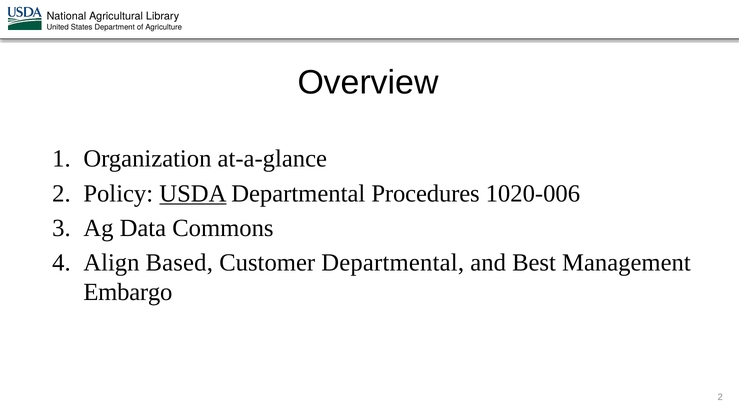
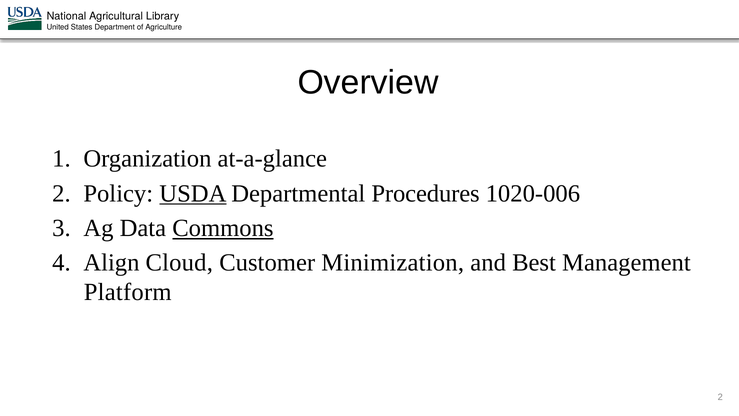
Commons underline: none -> present (223, 228)
Based: Based -> Cloud (179, 262)
Customer Departmental: Departmental -> Minimization (393, 262)
Embargo: Embargo -> Platform (128, 292)
